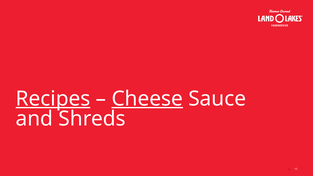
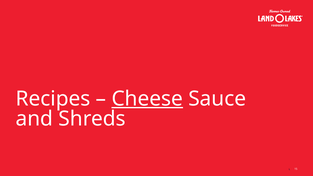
Recipes underline: present -> none (53, 99)
